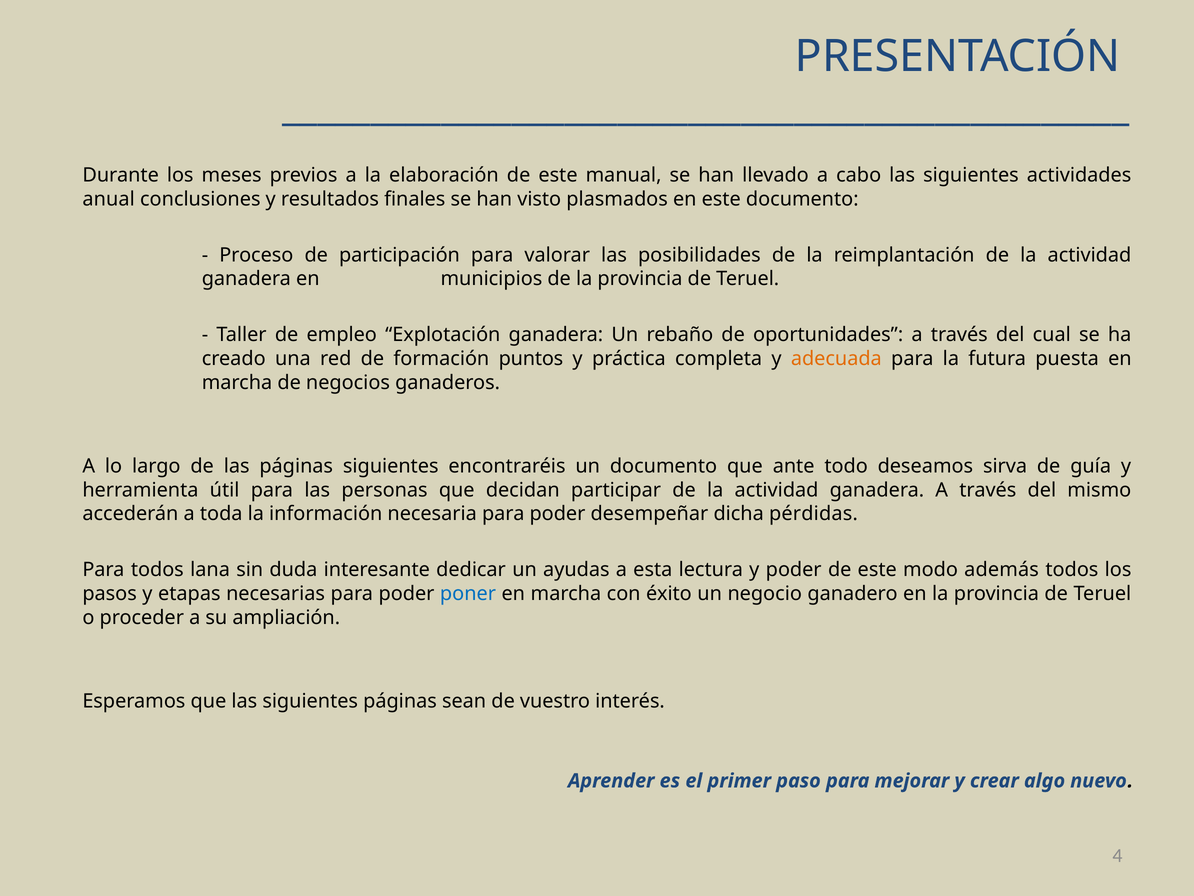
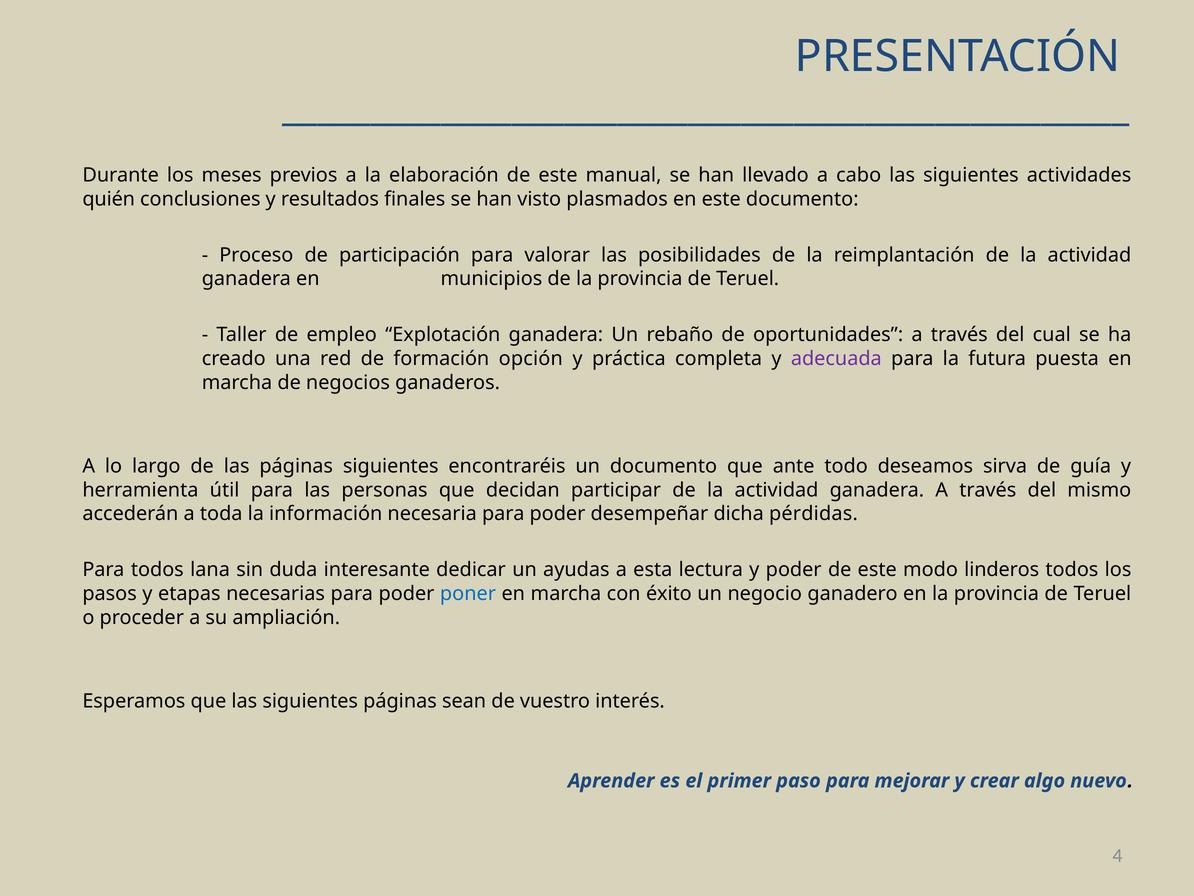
anual: anual -> quién (109, 199)
puntos: puntos -> opción (531, 358)
adecuada colour: orange -> purple (836, 358)
además: además -> linderos (1002, 569)
